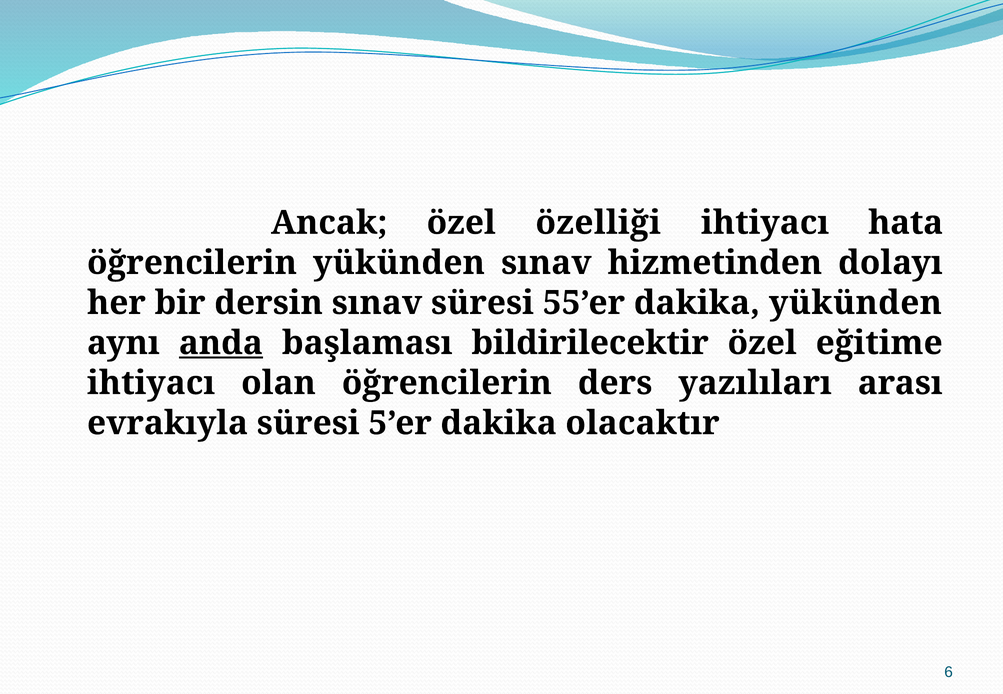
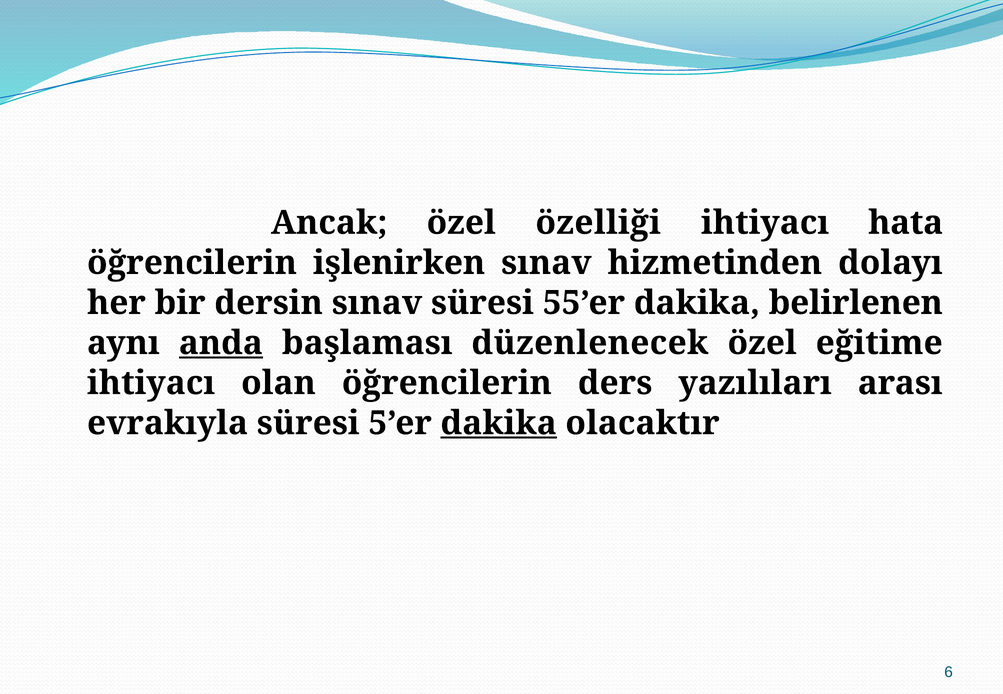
öğrencilerin yükünden: yükünden -> işlenirken (399, 263)
dakika yükünden: yükünden -> belirlenen (856, 303)
bildirilecektir: bildirilecektir -> düzenlenecek (590, 343)
dakika underline: none -> present (499, 423)
